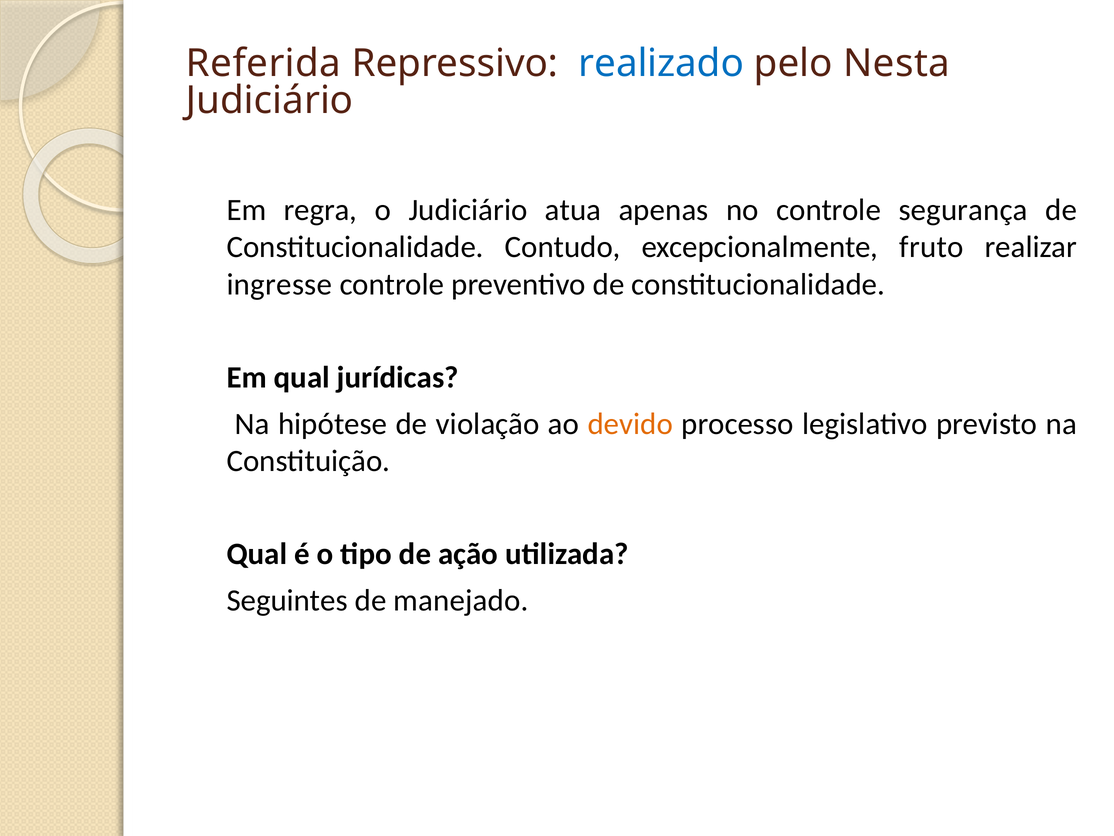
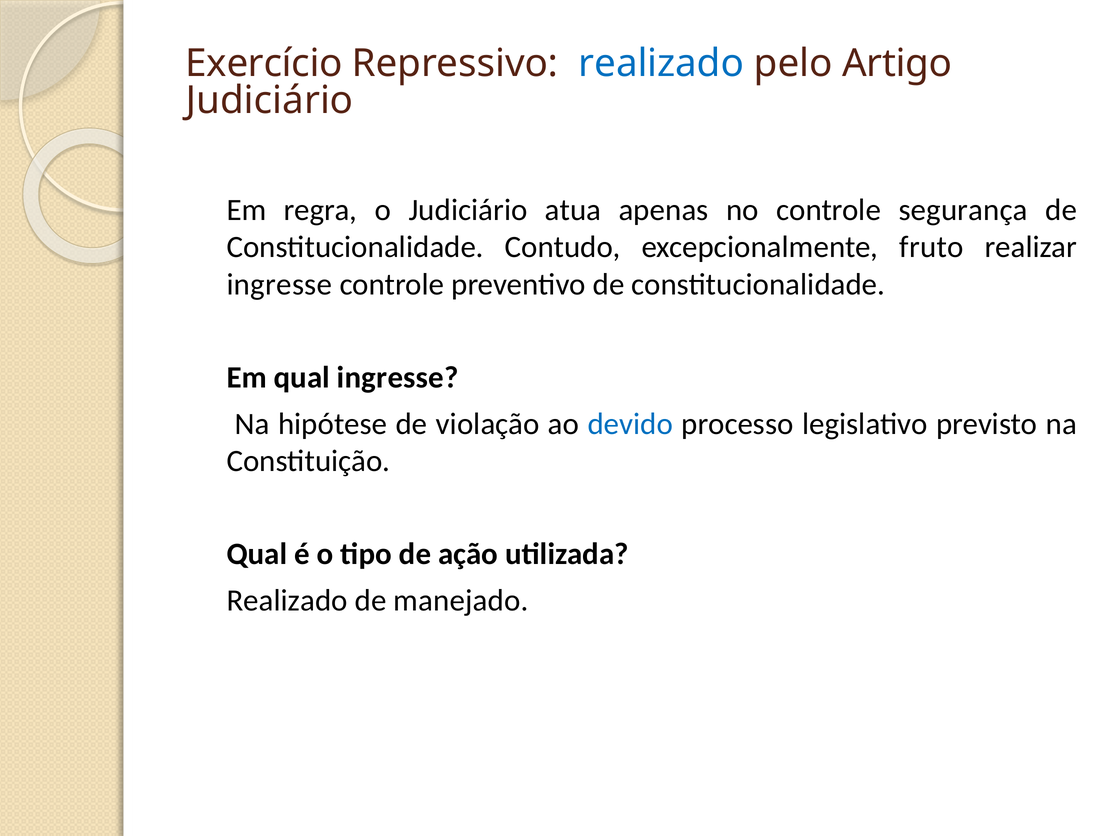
Referida: Referida -> Exercício (264, 63)
Nesta: Nesta -> Artigo (897, 63)
qual jurídicas: jurídicas -> ingresse (398, 377)
devido colour: orange -> blue (630, 424)
Seguintes: Seguintes -> Realizado (287, 600)
